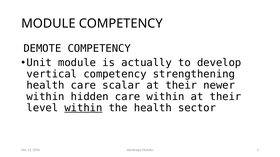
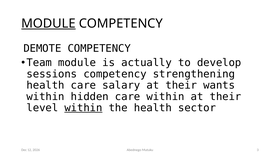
MODULE underline: none -> present (48, 24)
Unit: Unit -> Team (39, 63)
vertical: vertical -> sessions (52, 74)
scalar: scalar -> salary (121, 86)
newer: newer -> wants (219, 86)
